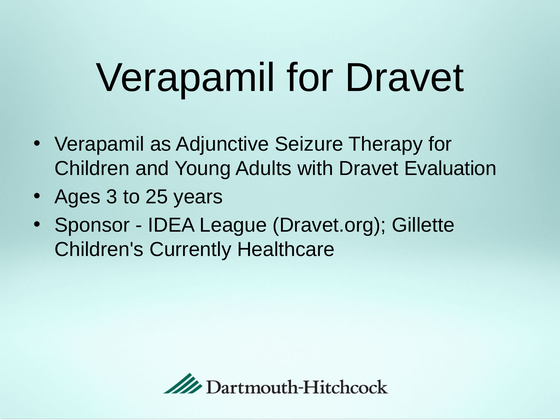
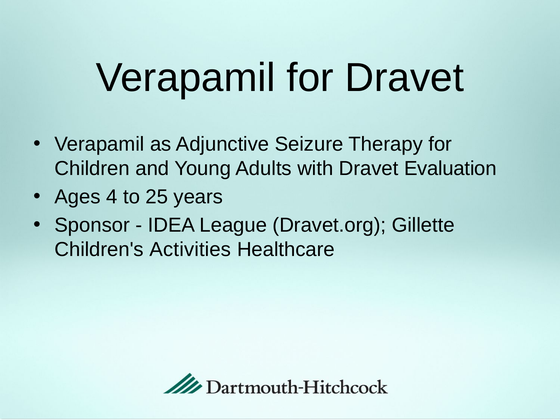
3: 3 -> 4 (112, 197)
Currently: Currently -> Activities (190, 249)
